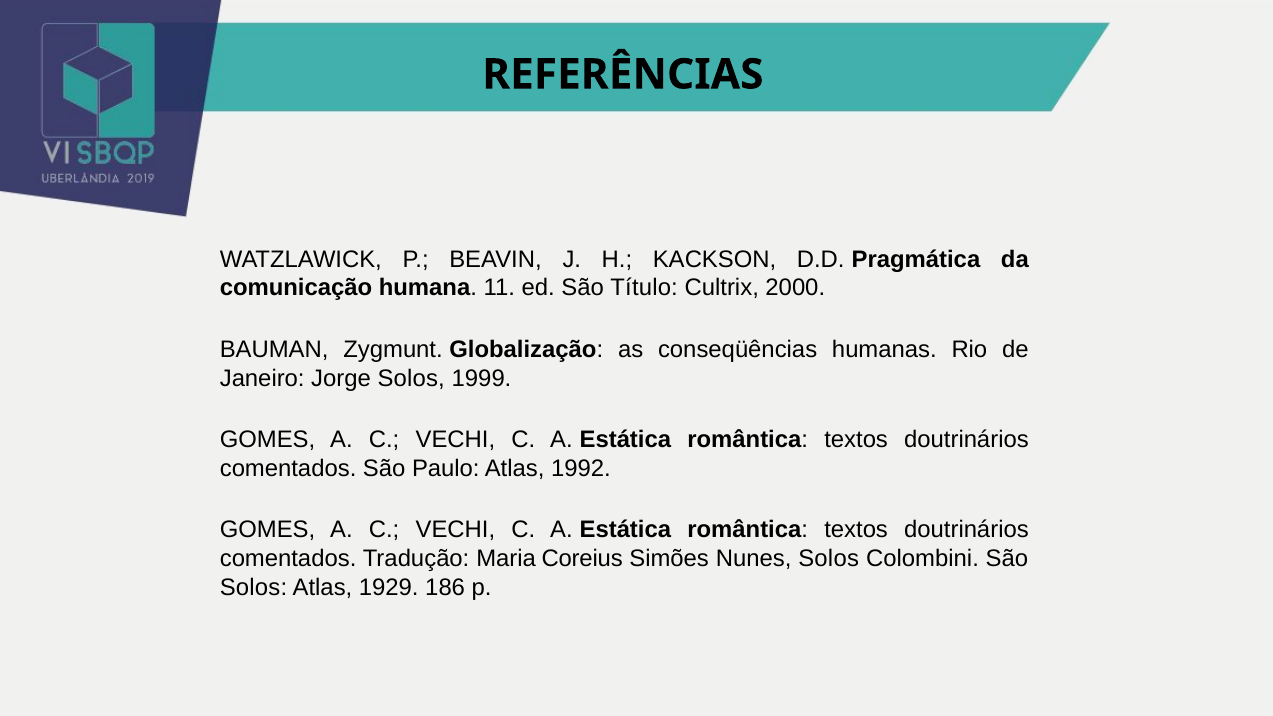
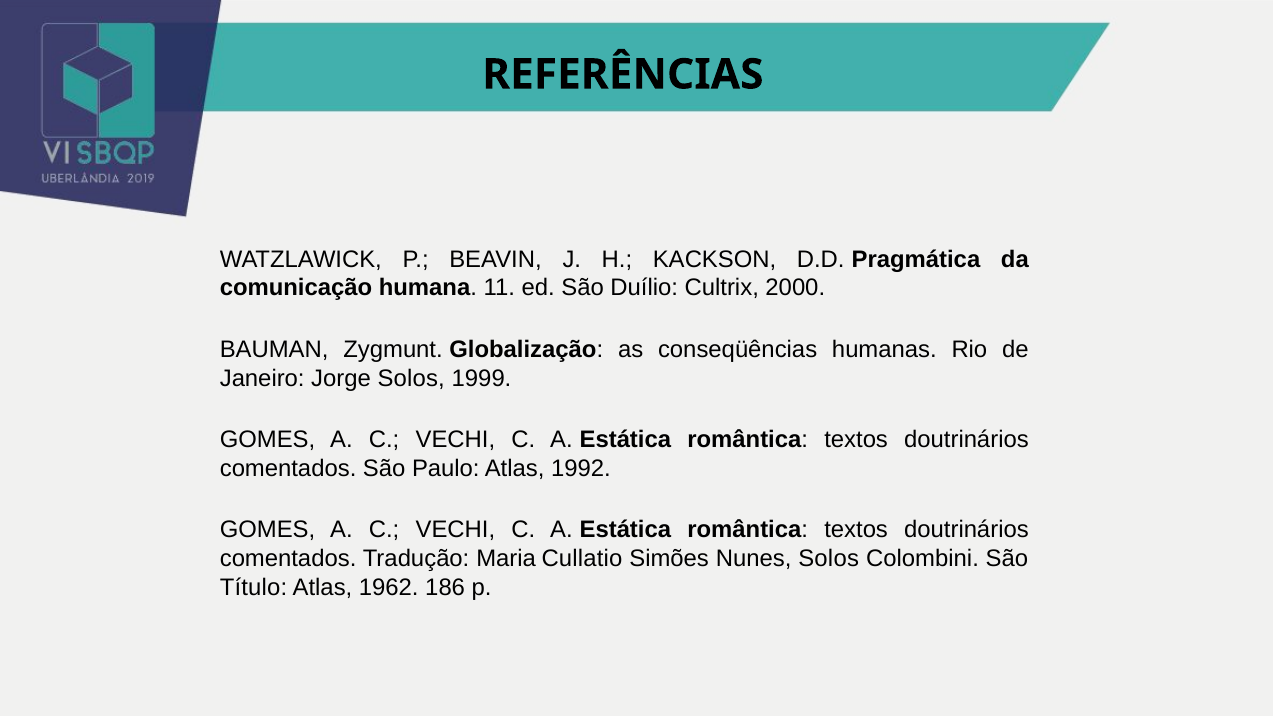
Título: Título -> Duílio (644, 288)
Coreius: Coreius -> Cullatio (582, 559)
Solos: Solos -> Título (254, 587)
1929: 1929 -> 1962 (389, 587)
